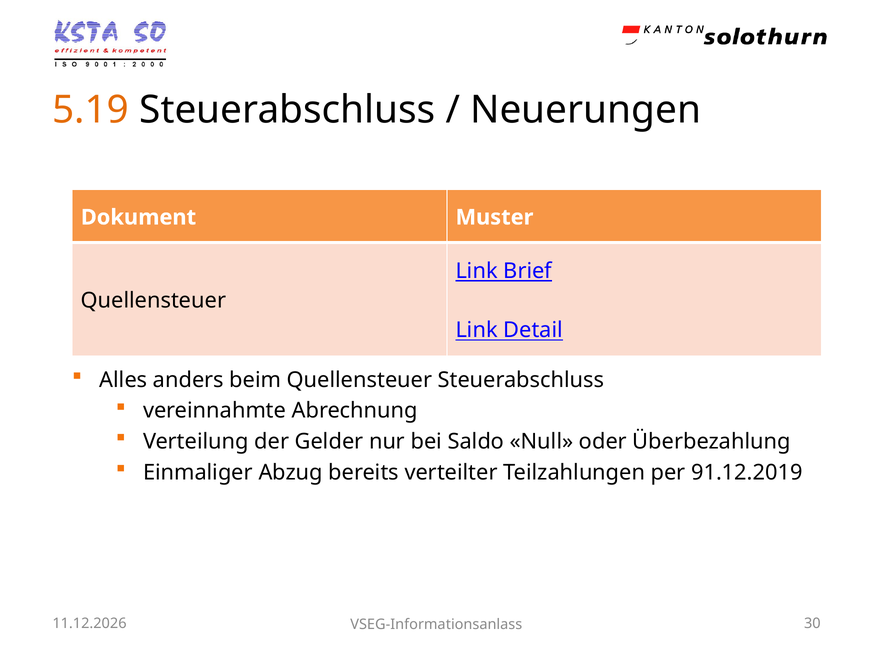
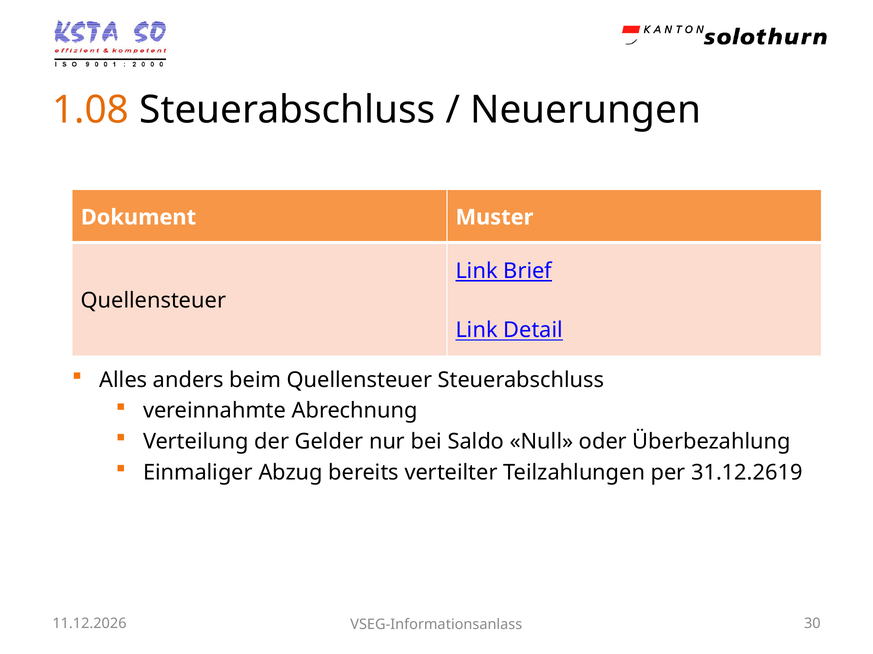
5.19: 5.19 -> 1.08 (91, 110)
91.12.2019: 91.12.2019 -> 31.12.2619 (747, 473)
